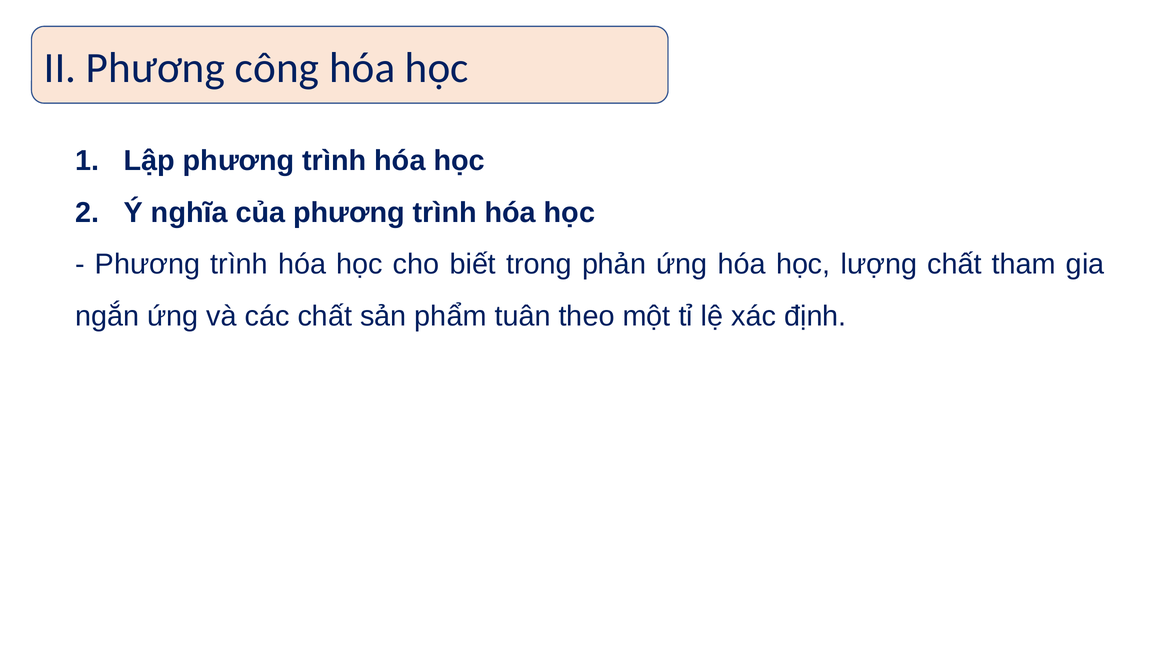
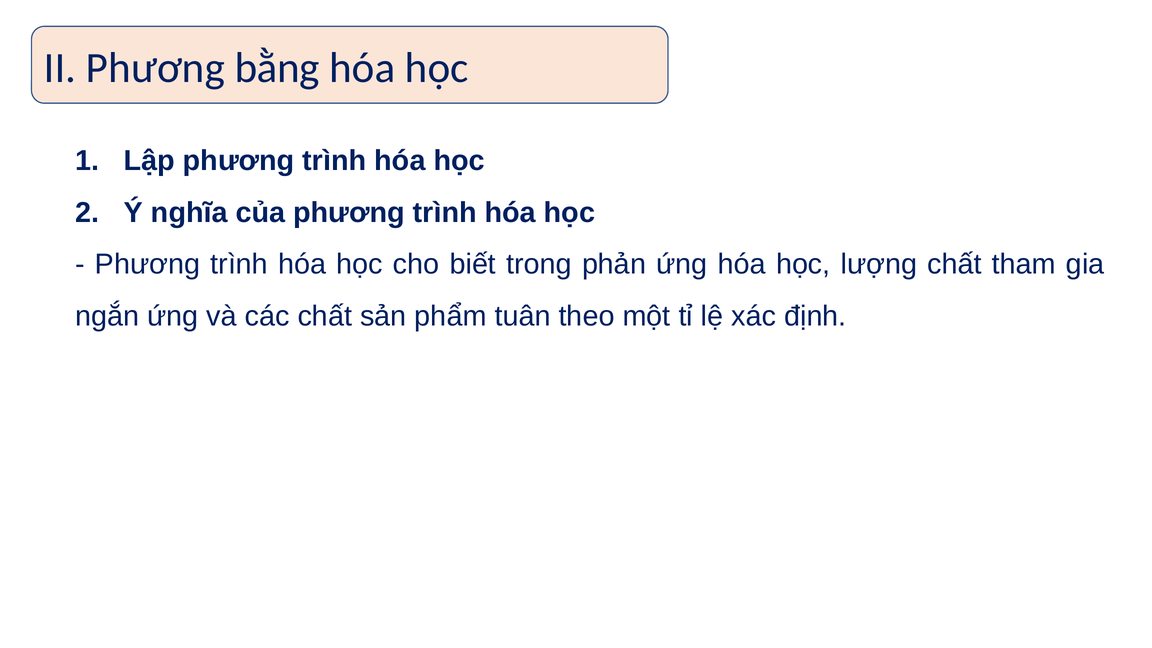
công: công -> bằng (277, 68)
